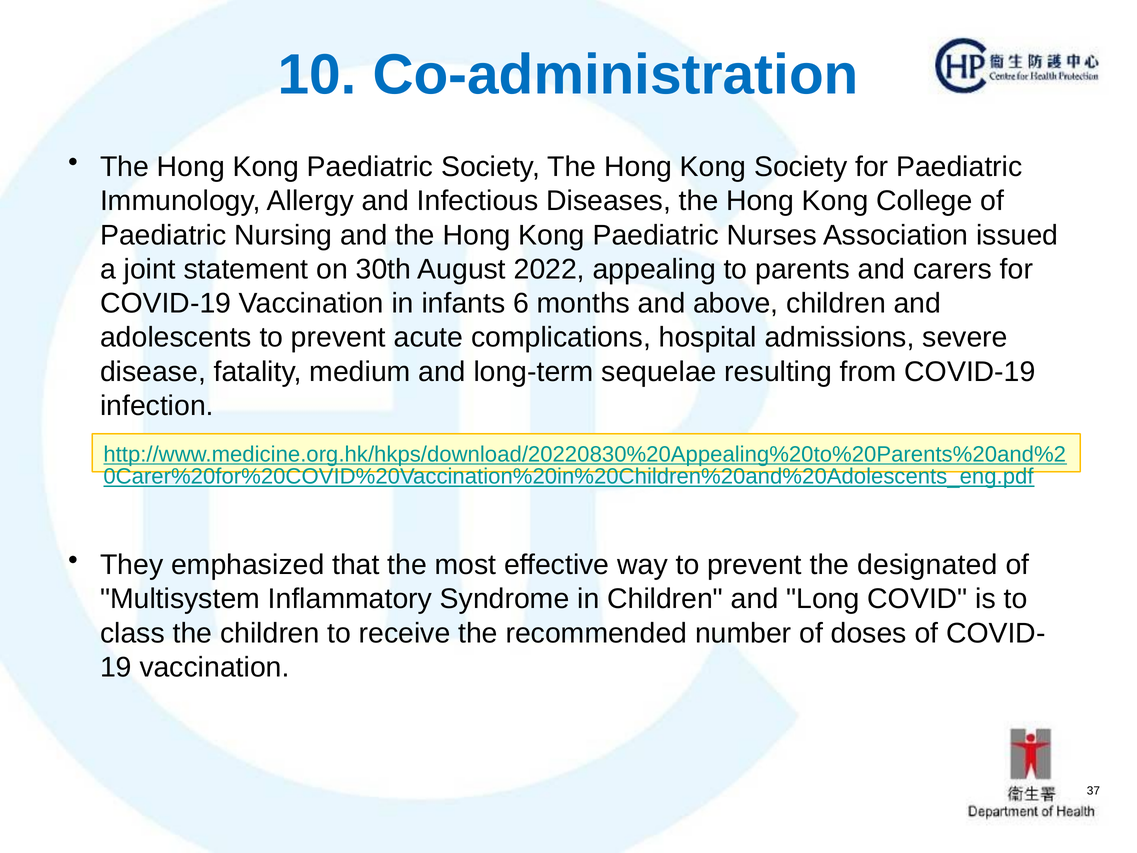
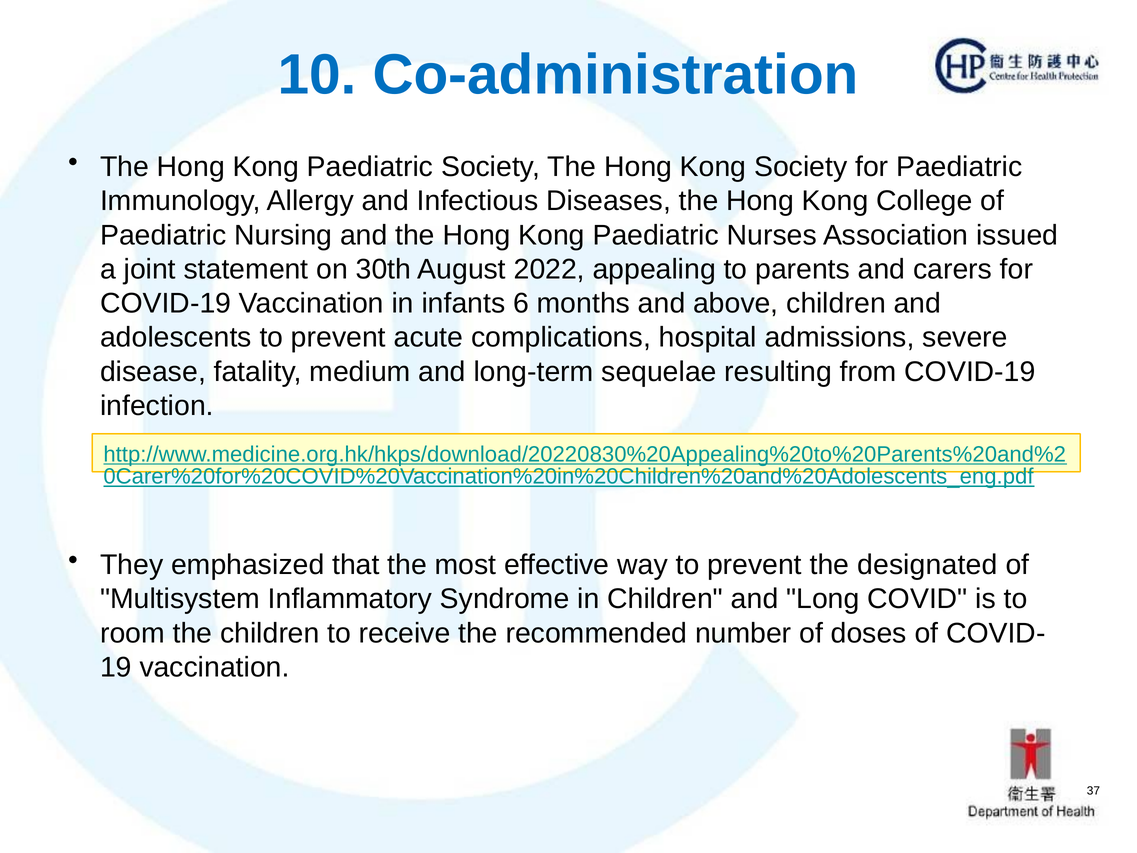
class: class -> room (133, 633)
